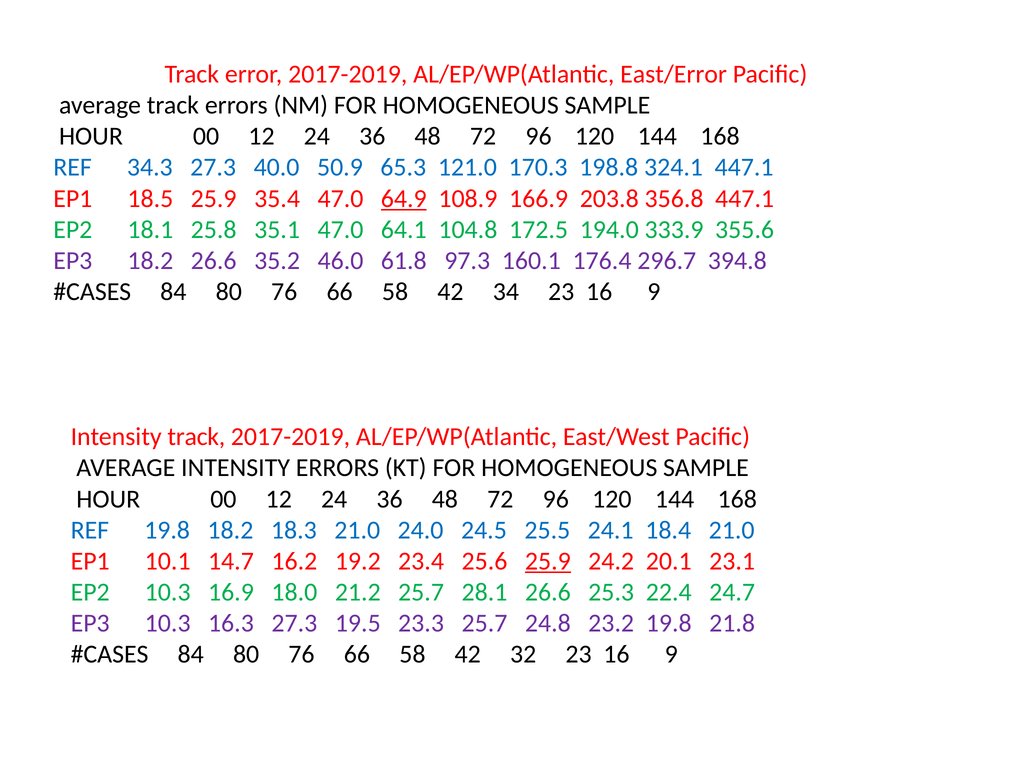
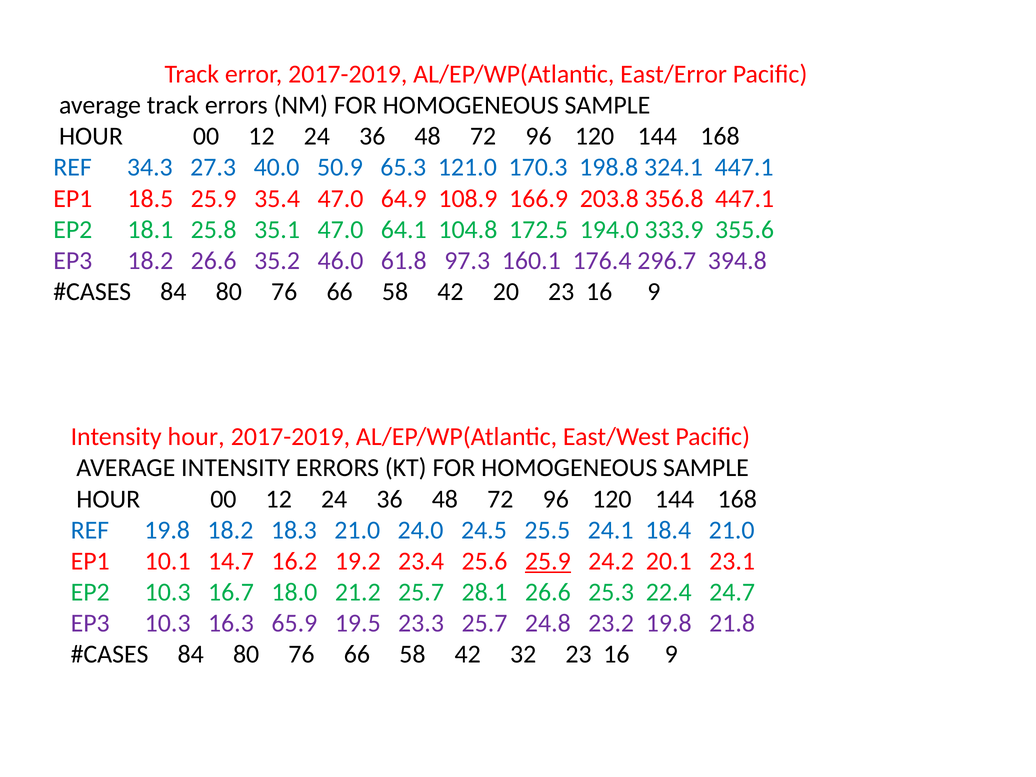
64.9 underline: present -> none (404, 199)
34: 34 -> 20 (506, 292)
Intensity track: track -> hour (196, 437)
16.9: 16.9 -> 16.7 (231, 592)
16.3 27.3: 27.3 -> 65.9 (294, 623)
